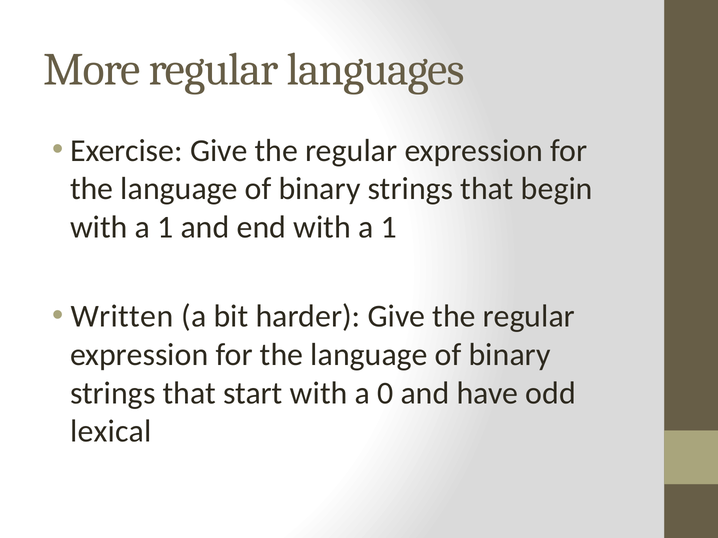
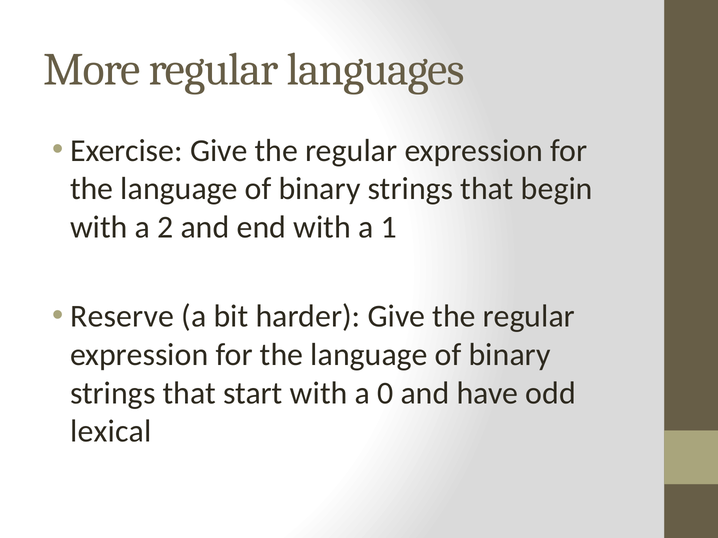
1: 1 -> 2 (165, 227)
Written: Written -> Reserve (122, 317)
